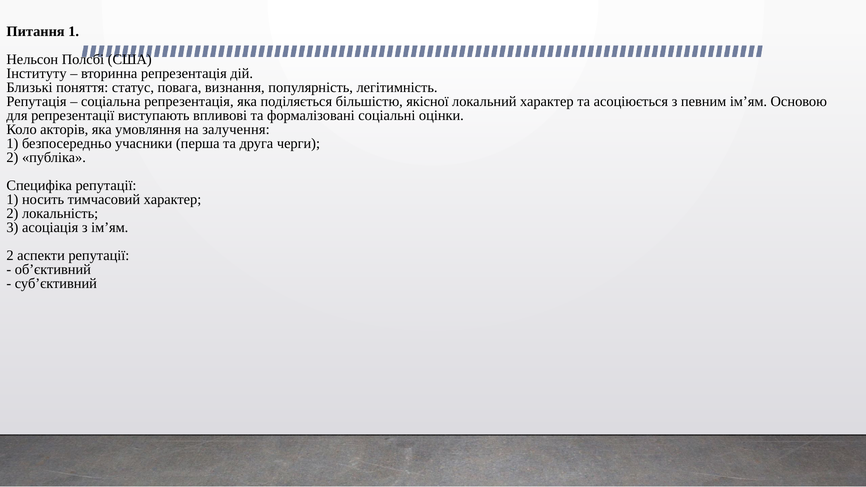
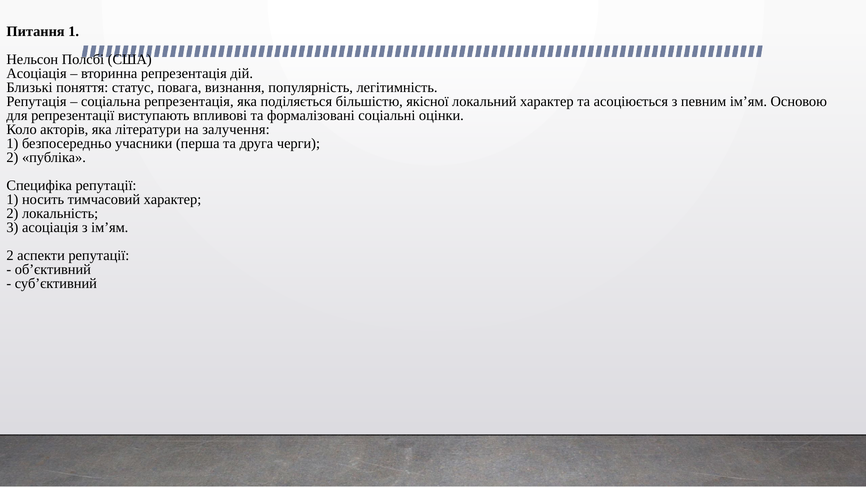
Інституту: Інституту -> Асоціація (37, 73)
умовляння: умовляння -> літератури (148, 129)
